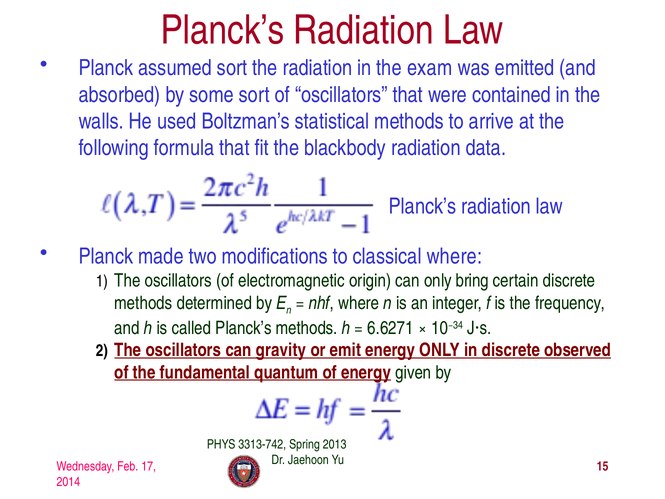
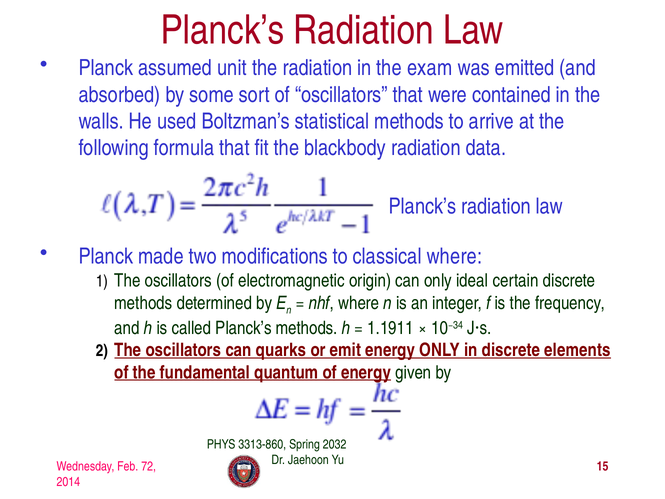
assumed sort: sort -> unit (232, 68)
bring: bring -> ideal (472, 281)
6.6271: 6.6271 -> 1.1911 (391, 328)
gravity: gravity -> quarks (281, 350)
observed: observed -> elements (577, 350)
3313-742: 3313-742 -> 3313-860 (262, 444)
2013: 2013 -> 2032 (335, 444)
17: 17 -> 72 (149, 466)
